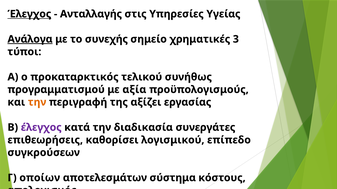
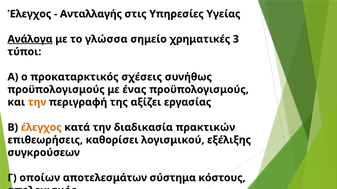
Έλεγχος underline: present -> none (29, 14)
συνεχής: συνεχής -> γλώσσα (106, 39)
τελικού: τελικού -> σχέσεις (142, 77)
προγραμματισμού: προγραμματισμού -> προϋπολογισμούς (56, 90)
αξία: αξία -> ένας (134, 90)
έλεγχος colour: purple -> orange (41, 128)
συνεργάτες: συνεργάτες -> πρακτικών (205, 128)
επίπεδο: επίπεδο -> εξέλιξης (229, 140)
